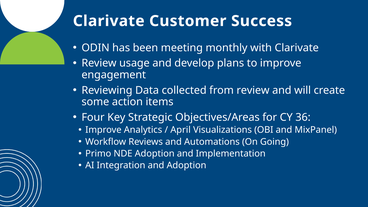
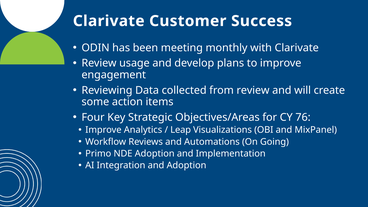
36: 36 -> 76 (303, 117)
April: April -> Leap (181, 130)
